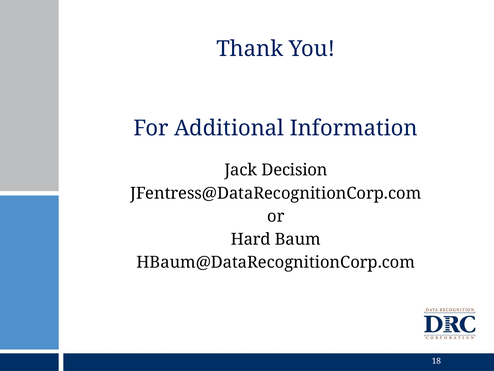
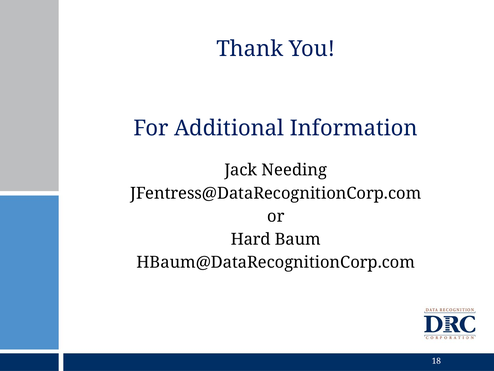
Decision: Decision -> Needing (294, 170)
